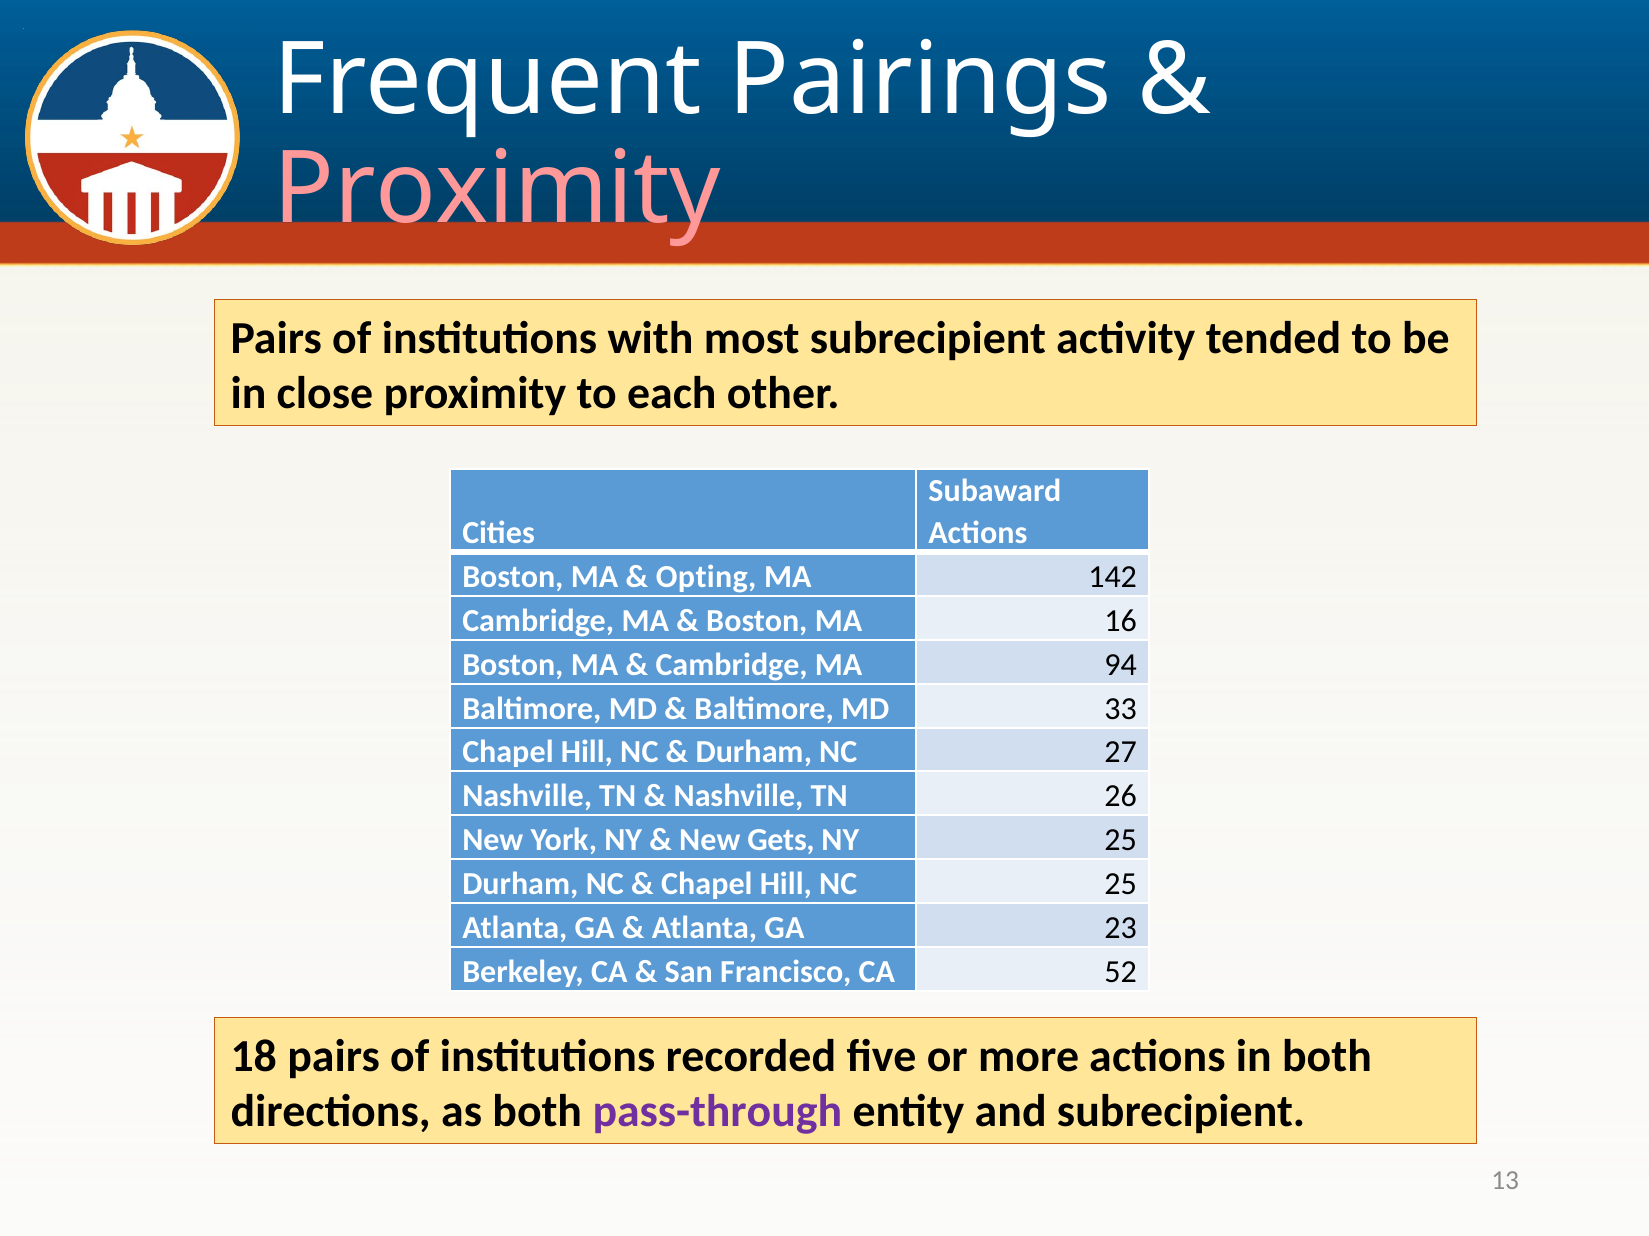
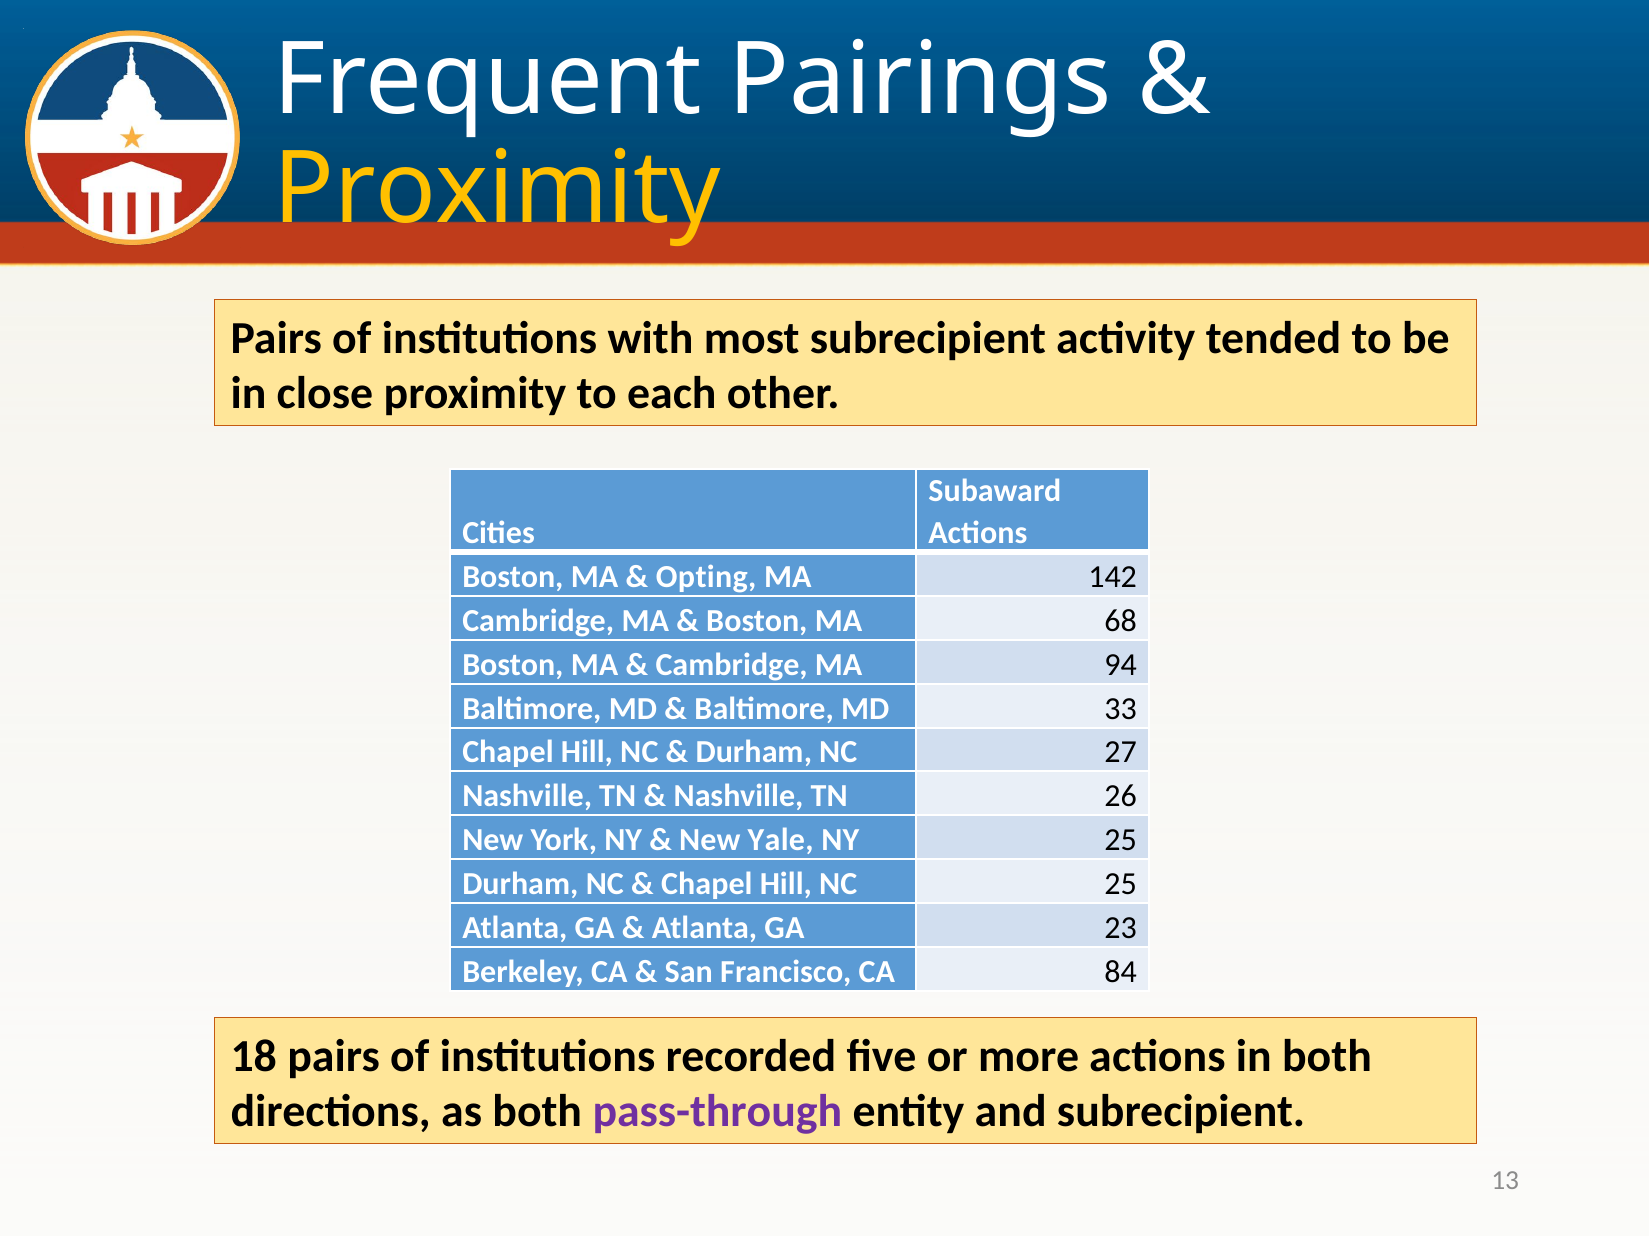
Proximity colour: pink -> yellow (497, 189)
16: 16 -> 68 (1121, 621)
Gets: Gets -> Yale (781, 841)
52: 52 -> 84 (1121, 972)
